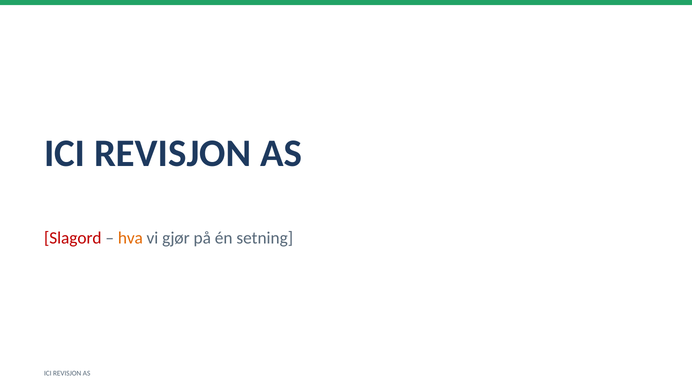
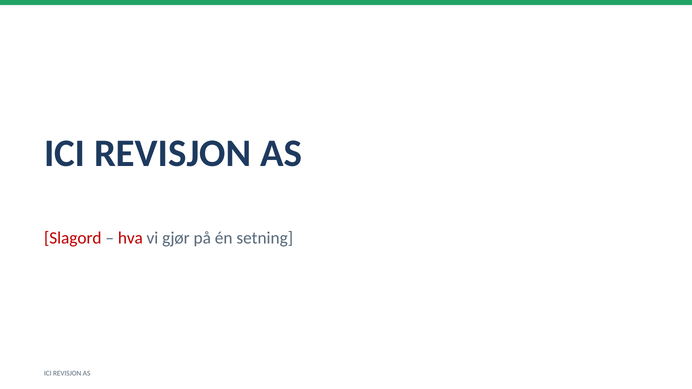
hva colour: orange -> red (130, 238)
